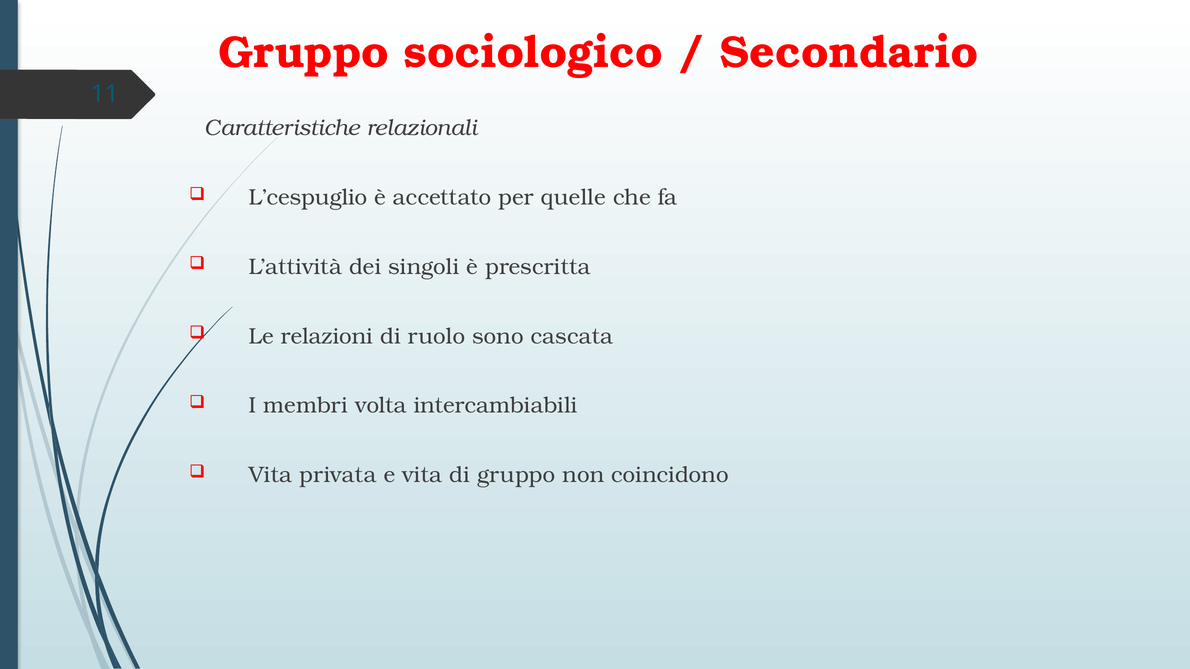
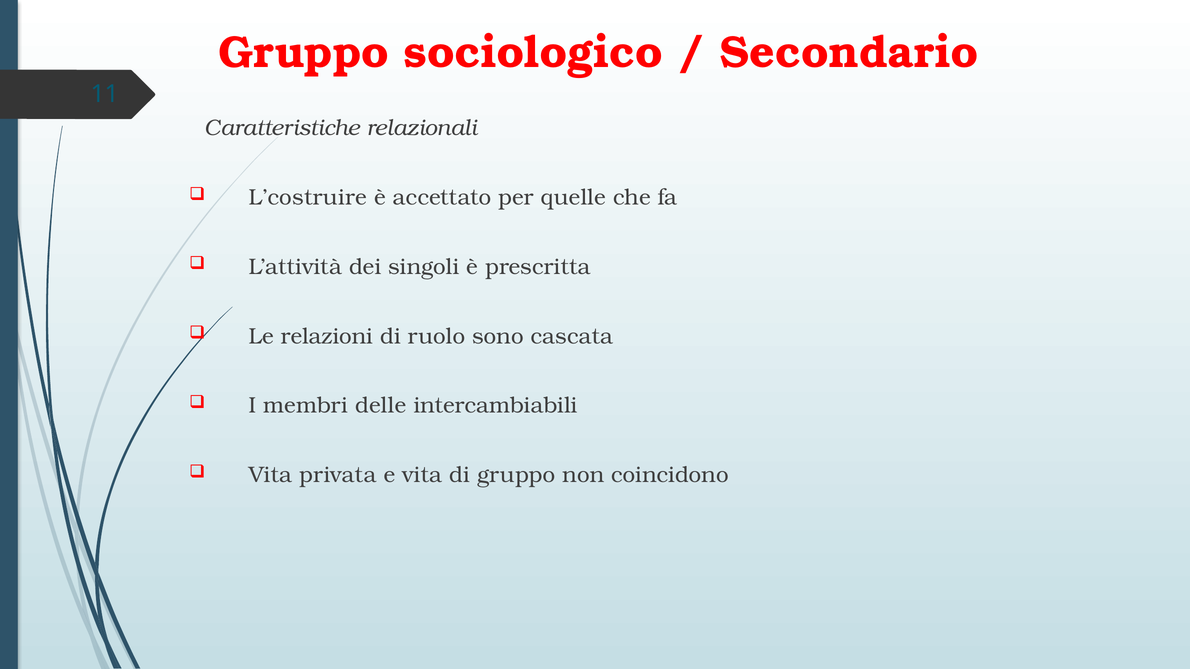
L’cespuglio: L’cespuglio -> L’costruire (308, 198)
volta: volta -> delle (381, 406)
